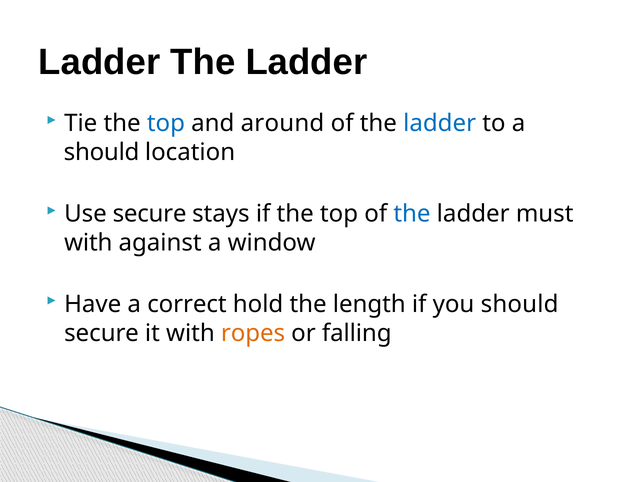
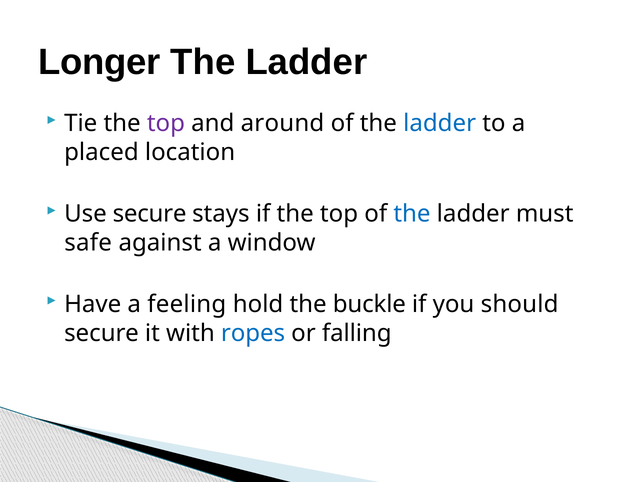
Ladder: Ladder -> Longer (100, 62)
top colour: blue -> purple (166, 123)
should: should -> placed (101, 152)
with: with -> safe (88, 243)
correct: correct -> feeling (187, 304)
length: length -> buckle (369, 304)
ropes colour: orange -> blue (253, 333)
